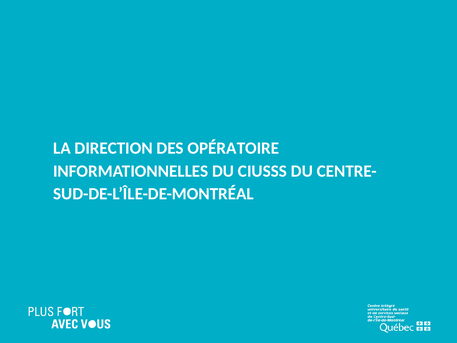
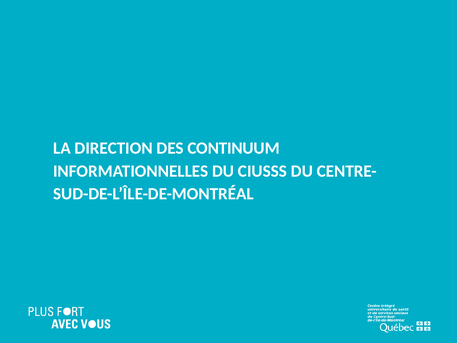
OPÉRATOIRE: OPÉRATOIRE -> CONTINUUM (234, 148)
